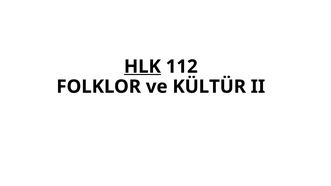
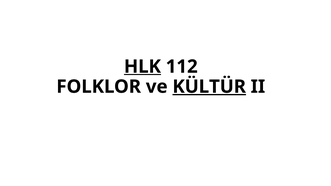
KÜLTÜR underline: none -> present (209, 87)
